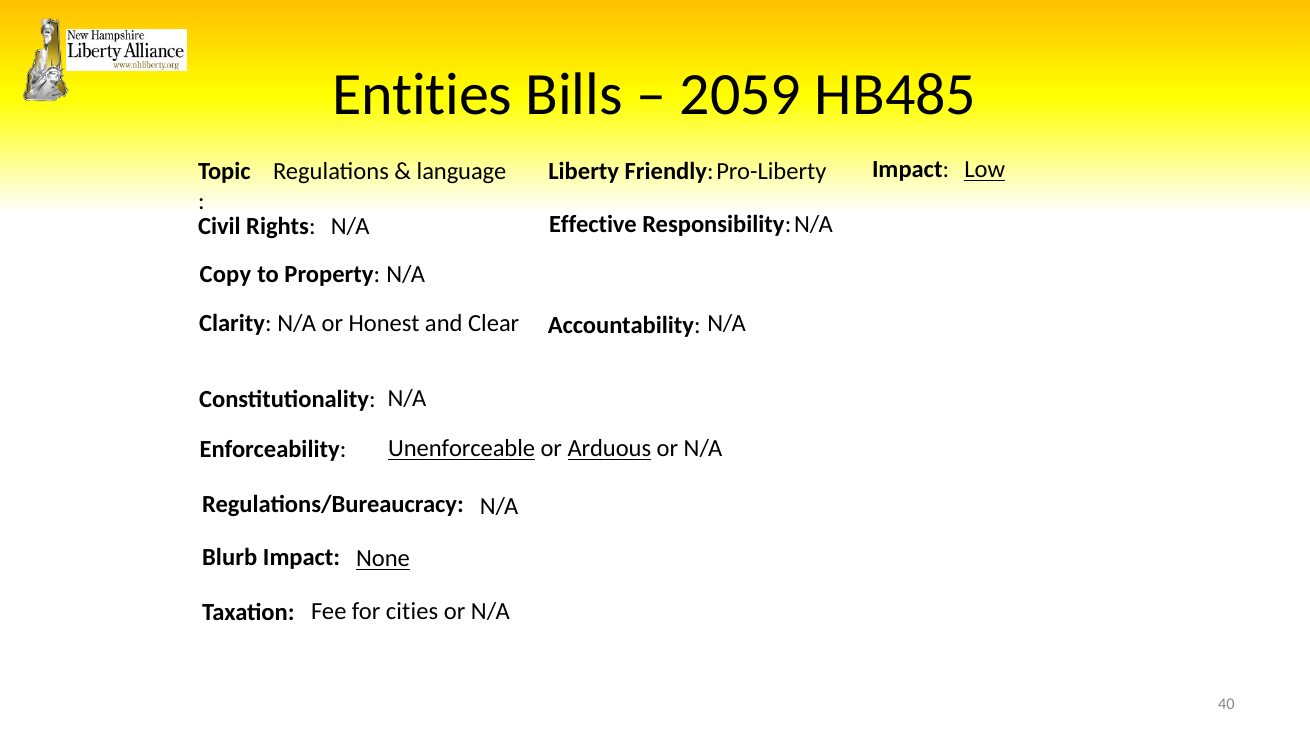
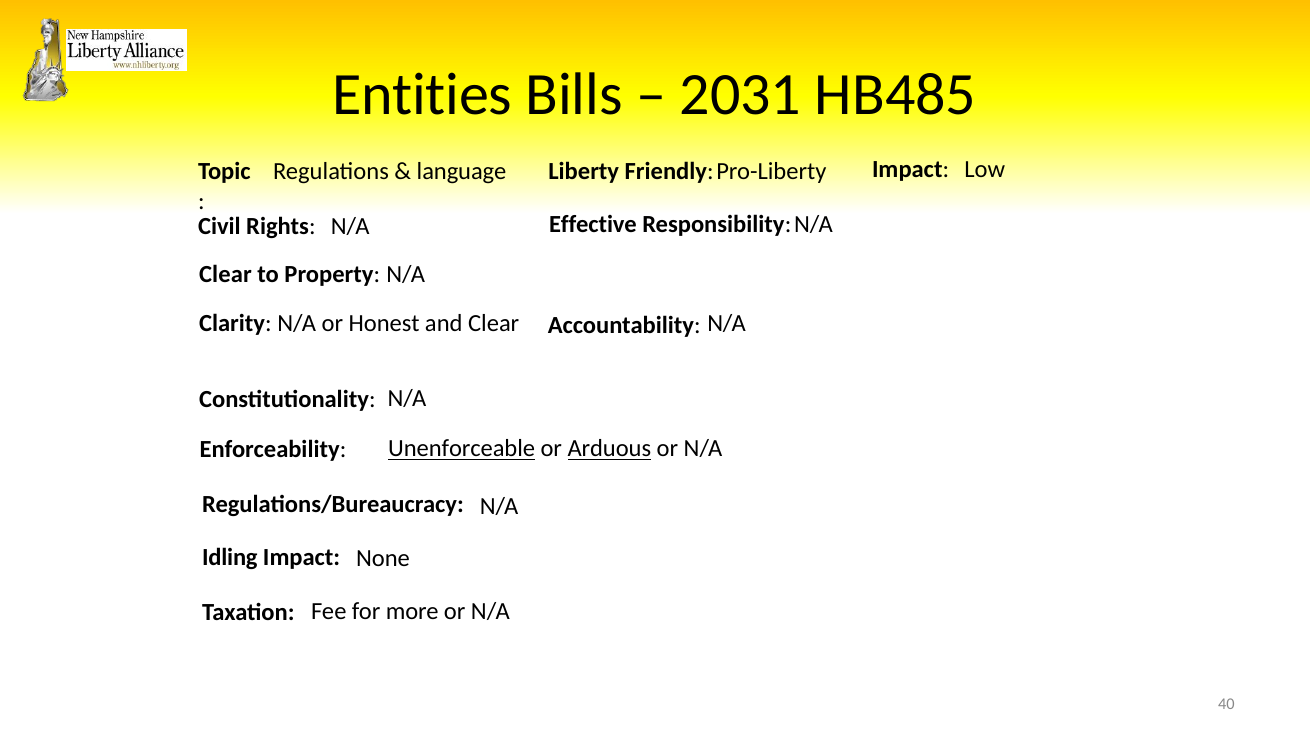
2059: 2059 -> 2031 (741, 95)
Low underline: present -> none (985, 170)
Copy: Copy -> Clear (225, 274)
Blurb: Blurb -> Idling (230, 557)
None underline: present -> none (383, 559)
cities: cities -> more (412, 611)
